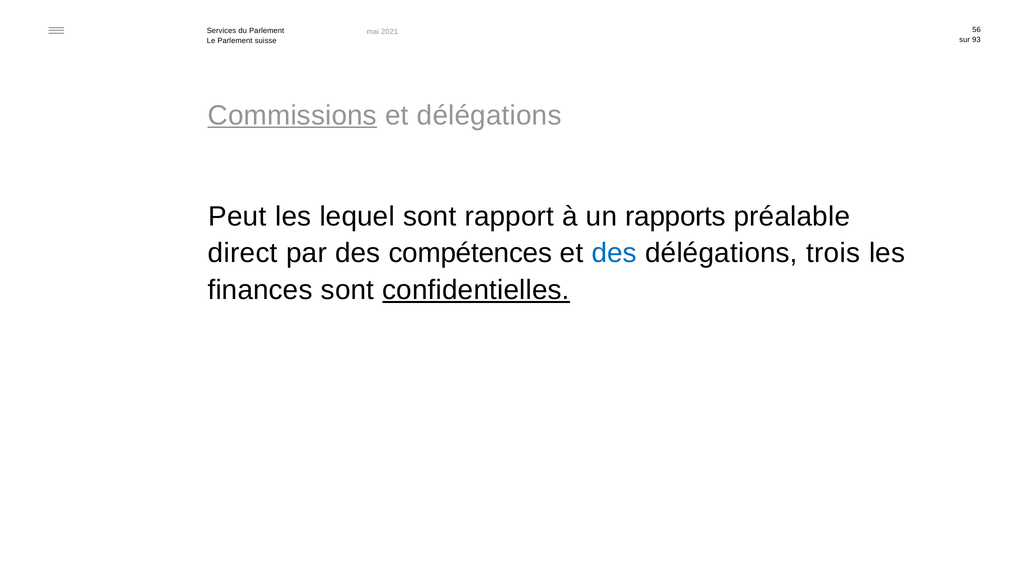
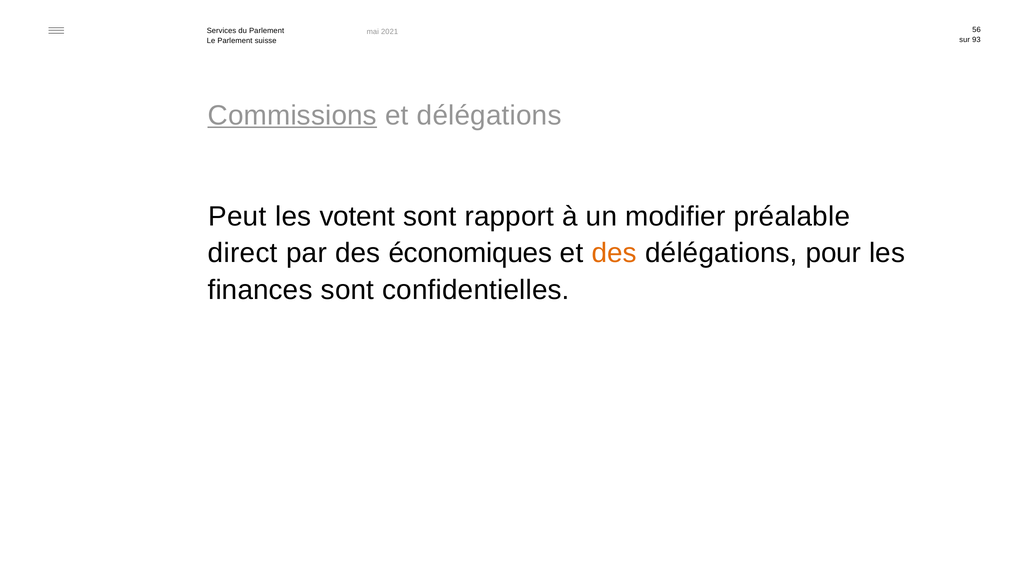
lequel: lequel -> votent (357, 217)
rapports: rapports -> modifier (675, 217)
compétences: compétences -> économiques (470, 253)
des colour: blue -> orange (614, 253)
trois: trois -> pour (833, 253)
confidentielles underline: present -> none (476, 290)
